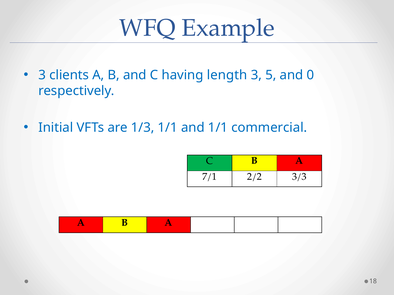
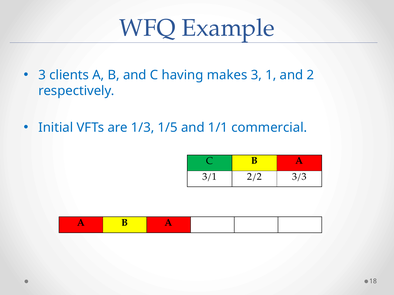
length: length -> makes (227, 75)
5: 5 -> 1 (271, 75)
0: 0 -> 2 (310, 75)
1/3 1/1: 1/1 -> 1/5 (168, 128)
7/1: 7/1 -> 3/1 (210, 177)
